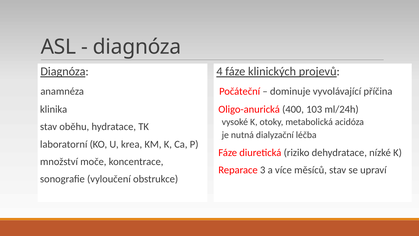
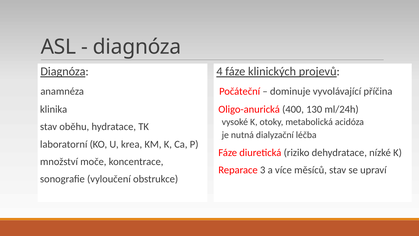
103: 103 -> 130 (314, 109)
